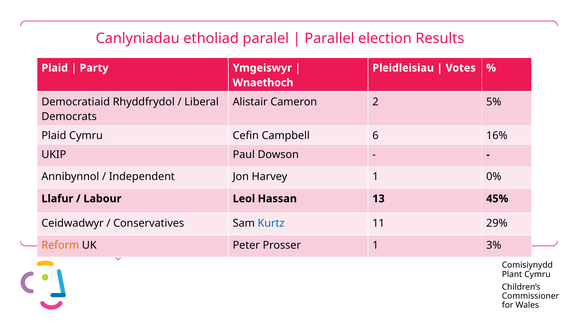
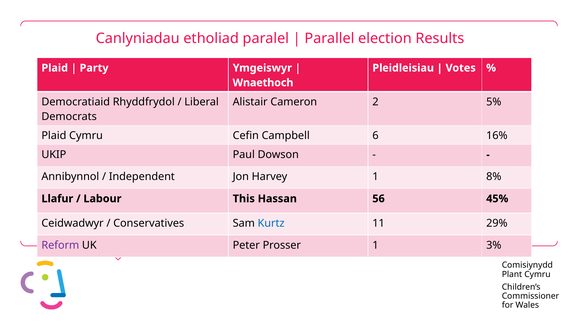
0%: 0% -> 8% (494, 177)
Leol: Leol -> This (244, 199)
13: 13 -> 56 (379, 199)
Reform colour: orange -> purple (60, 245)
